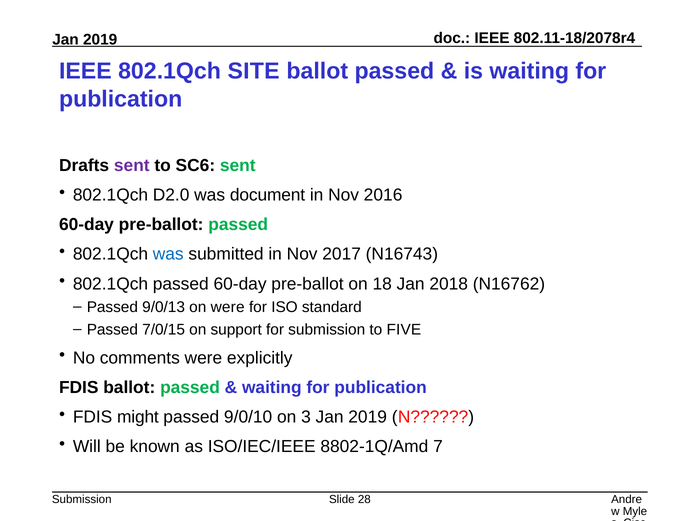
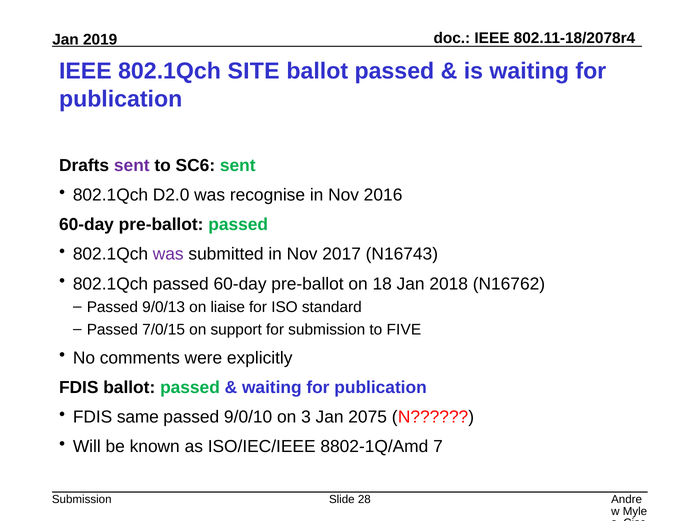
document: document -> recognise (267, 195)
was colour: blue -> purple (168, 254)
on were: were -> liaise (228, 307)
might: might -> same (138, 417)
3 Jan 2019: 2019 -> 2075 (368, 417)
